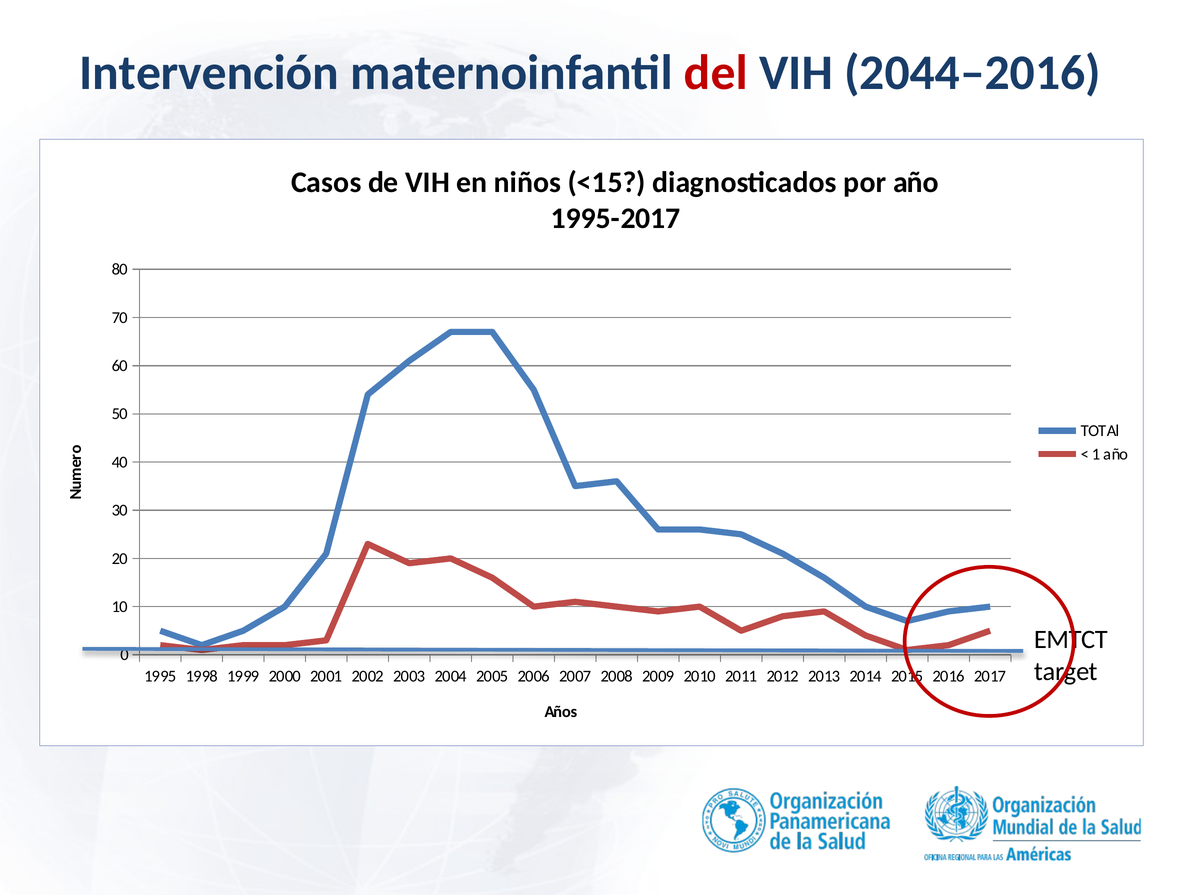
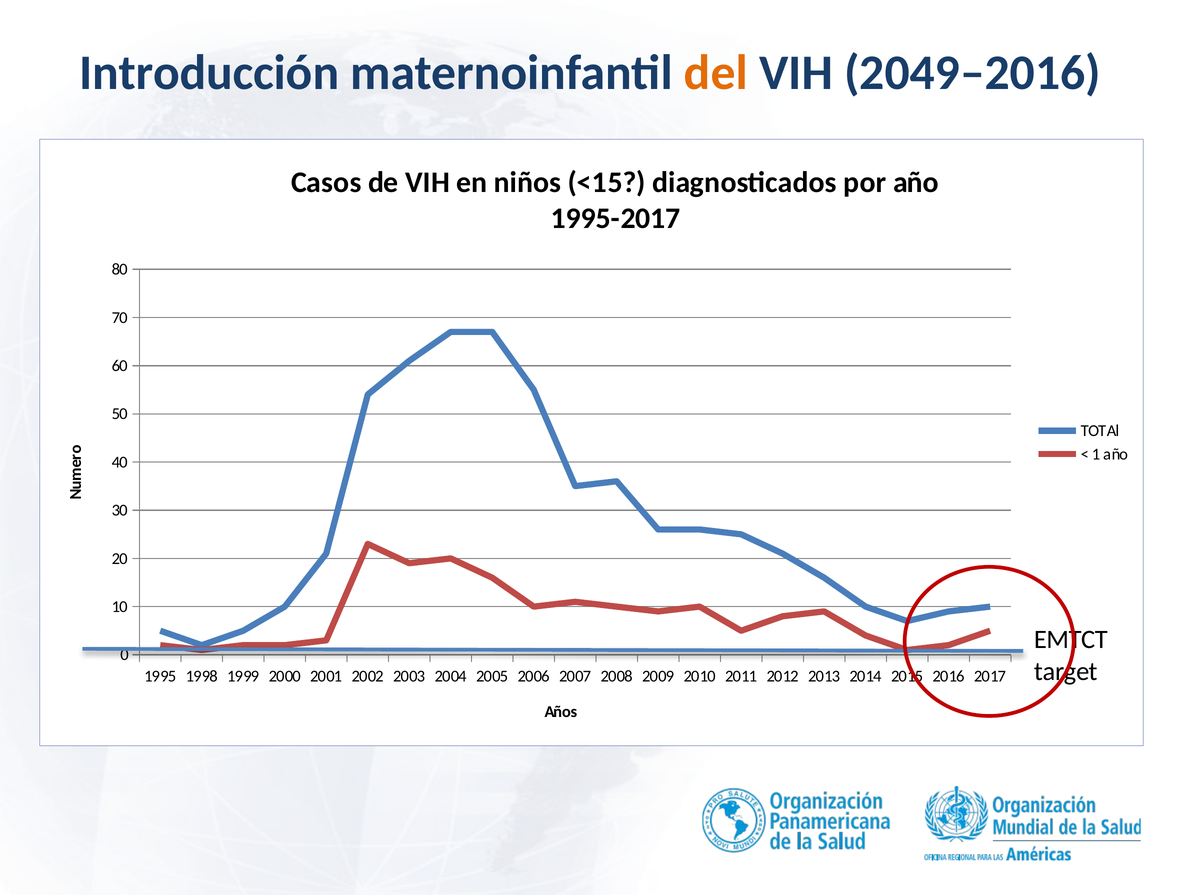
Intervención: Intervención -> Introducción (209, 73)
del colour: red -> orange (716, 73)
2044–2016: 2044–2016 -> 2049–2016 (972, 73)
